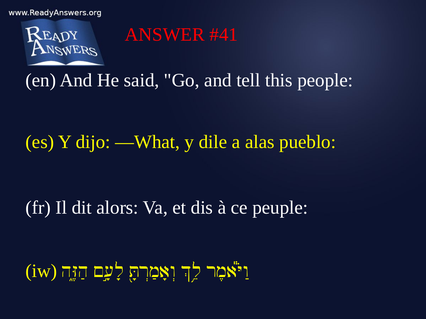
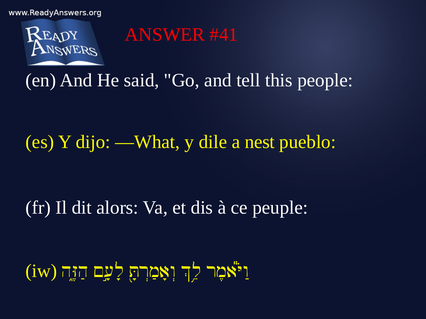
alas: alas -> nest (260, 142)
